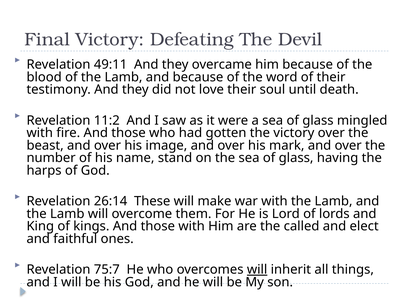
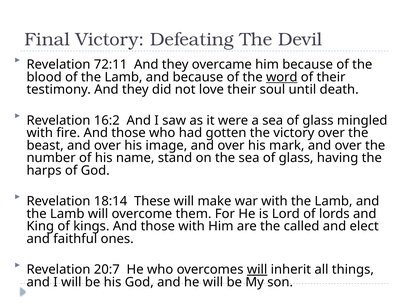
49:11: 49:11 -> 72:11 (111, 65)
word underline: none -> present (282, 77)
11:2: 11:2 -> 16:2 (107, 121)
26:14: 26:14 -> 18:14 (111, 202)
75:7: 75:7 -> 20:7 (107, 270)
